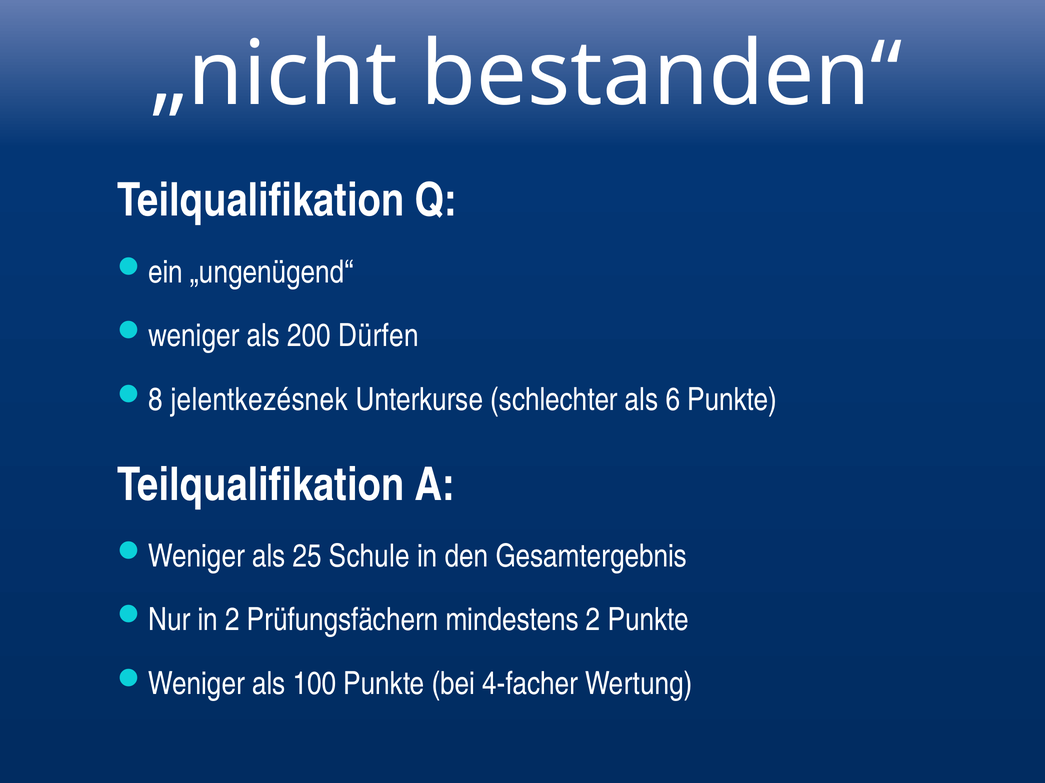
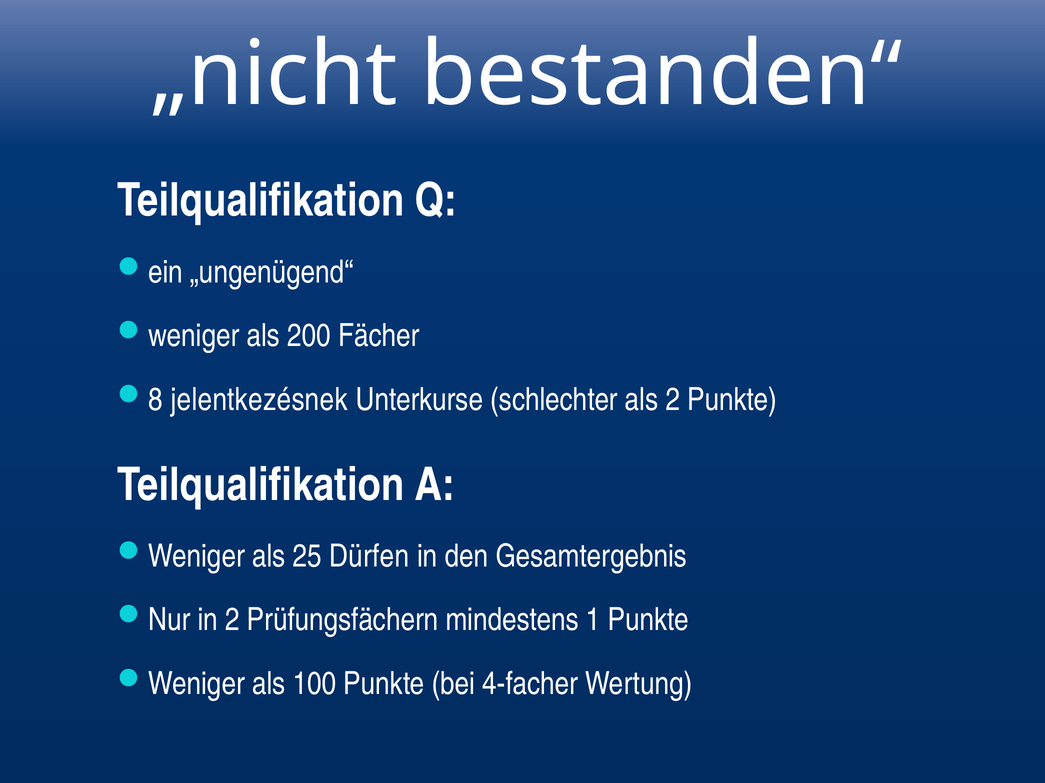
Dürfen: Dürfen -> Fächer (379, 336)
als 6: 6 -> 2 (673, 400)
Schule: Schule -> Dürfen (369, 557)
mindestens 2: 2 -> 1 (593, 621)
